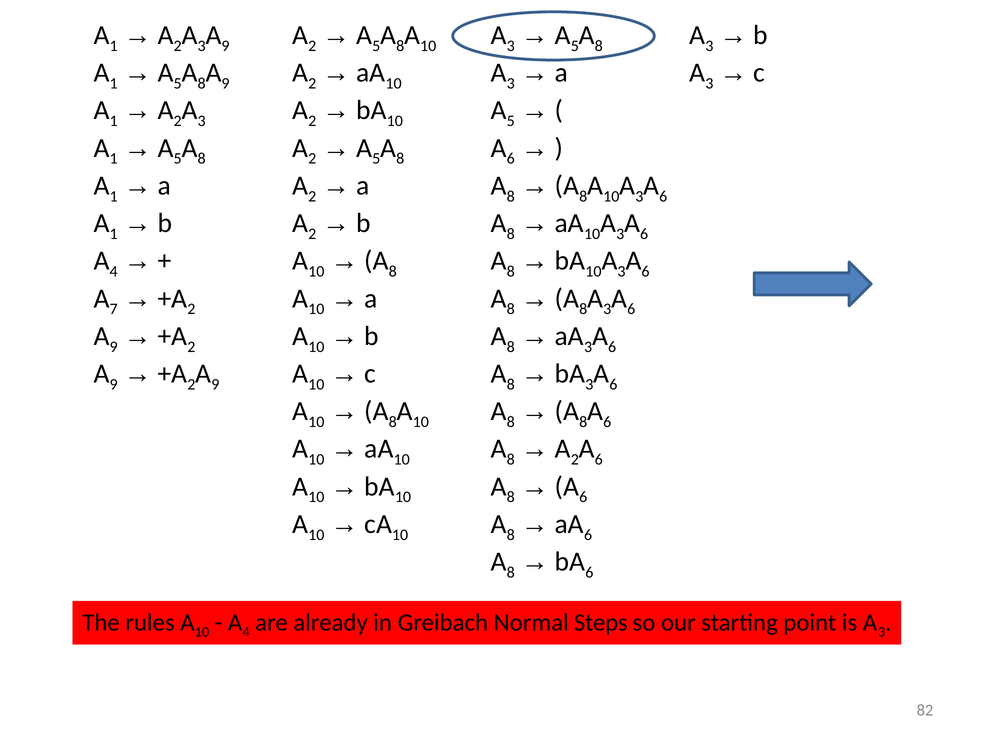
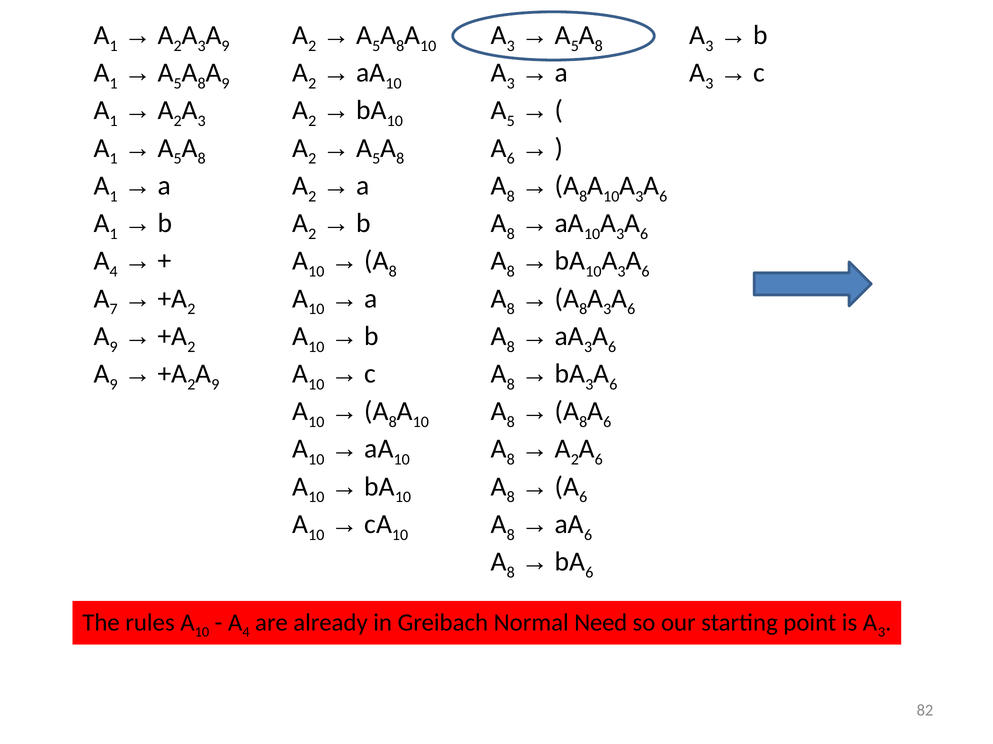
Steps: Steps -> Need (601, 623)
